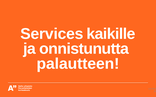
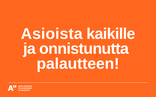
Services: Services -> Asioista (52, 34)
